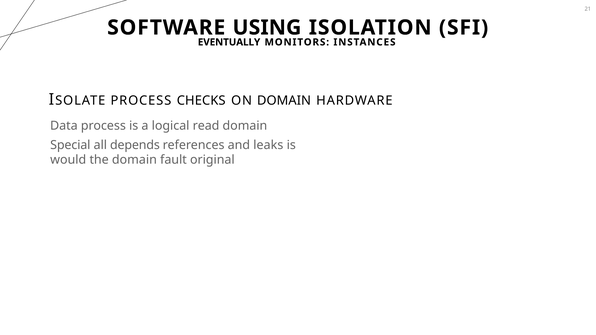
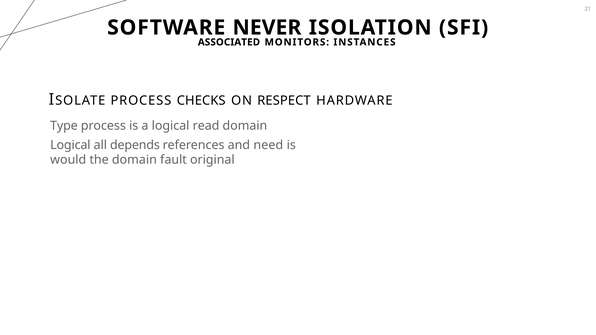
USING: USING -> NEVER (267, 28)
EVENTUALLY: EVENTUALLY -> ASSOCIATED (229, 42)
ON DOMAIN: DOMAIN -> RESPECT (284, 101)
Data: Data -> Type (64, 126)
Special: Special -> Logical (70, 145)
leaks: leaks -> need (268, 145)
